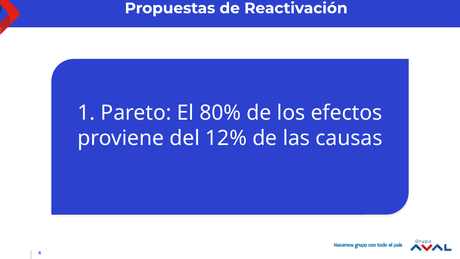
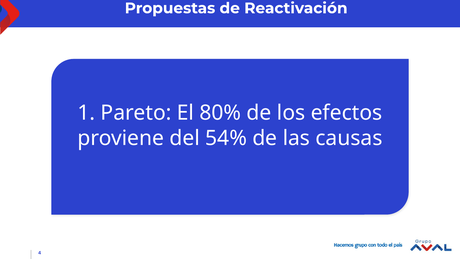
12%: 12% -> 54% (226, 138)
